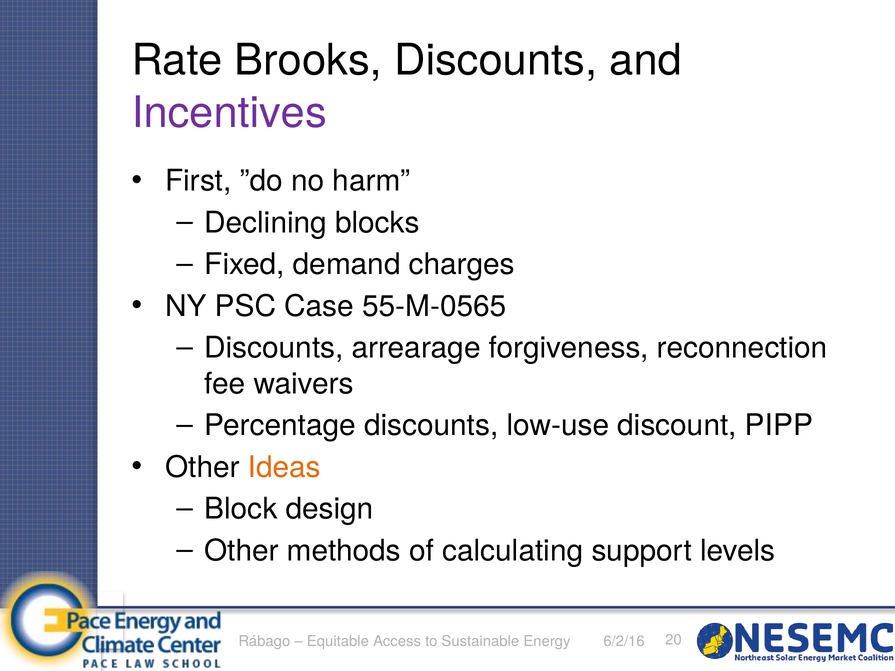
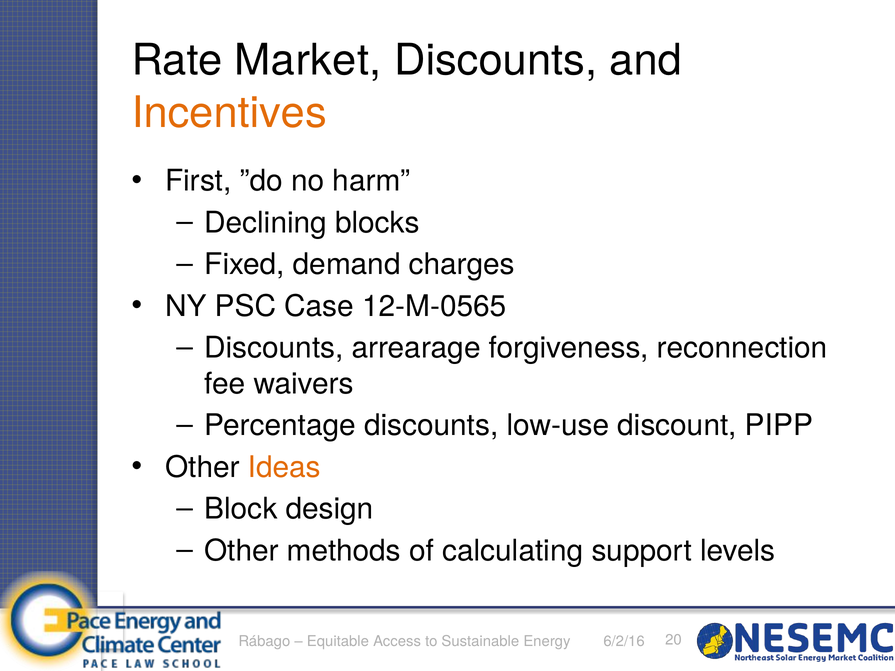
Brooks: Brooks -> Market (308, 60)
Incentives colour: purple -> orange (229, 113)
55-M-0565: 55-M-0565 -> 12-M-0565 (434, 306)
